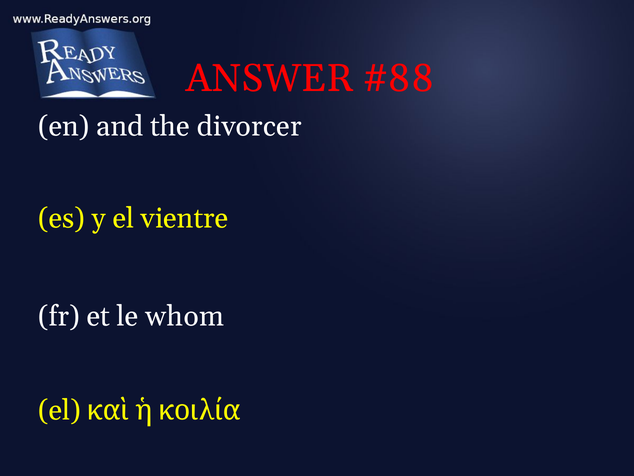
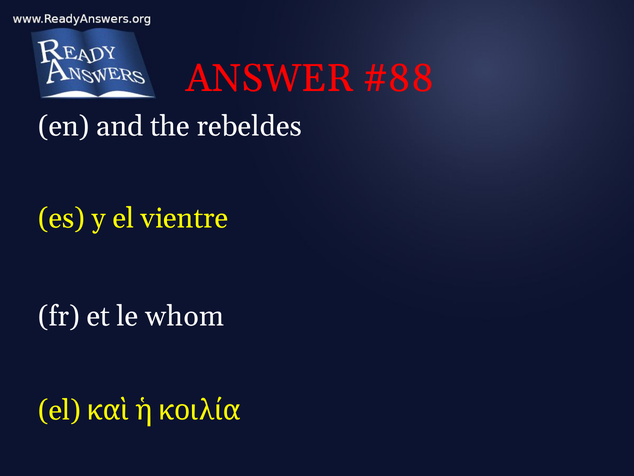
divorcer: divorcer -> rebeldes (249, 126)
